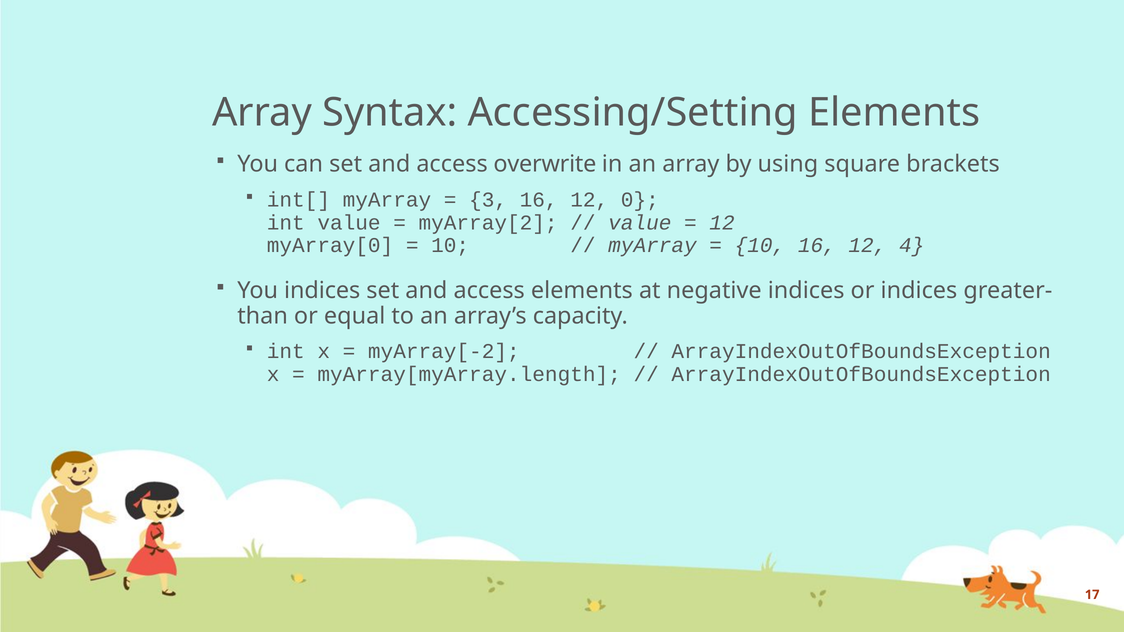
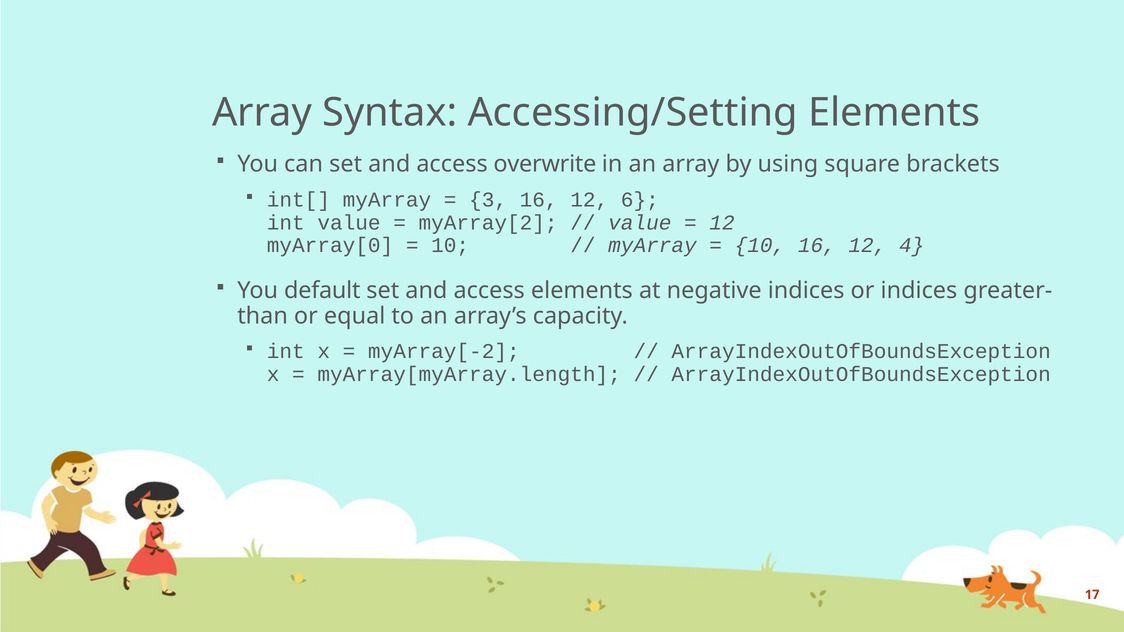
0: 0 -> 6 (640, 200)
You indices: indices -> default (322, 291)
